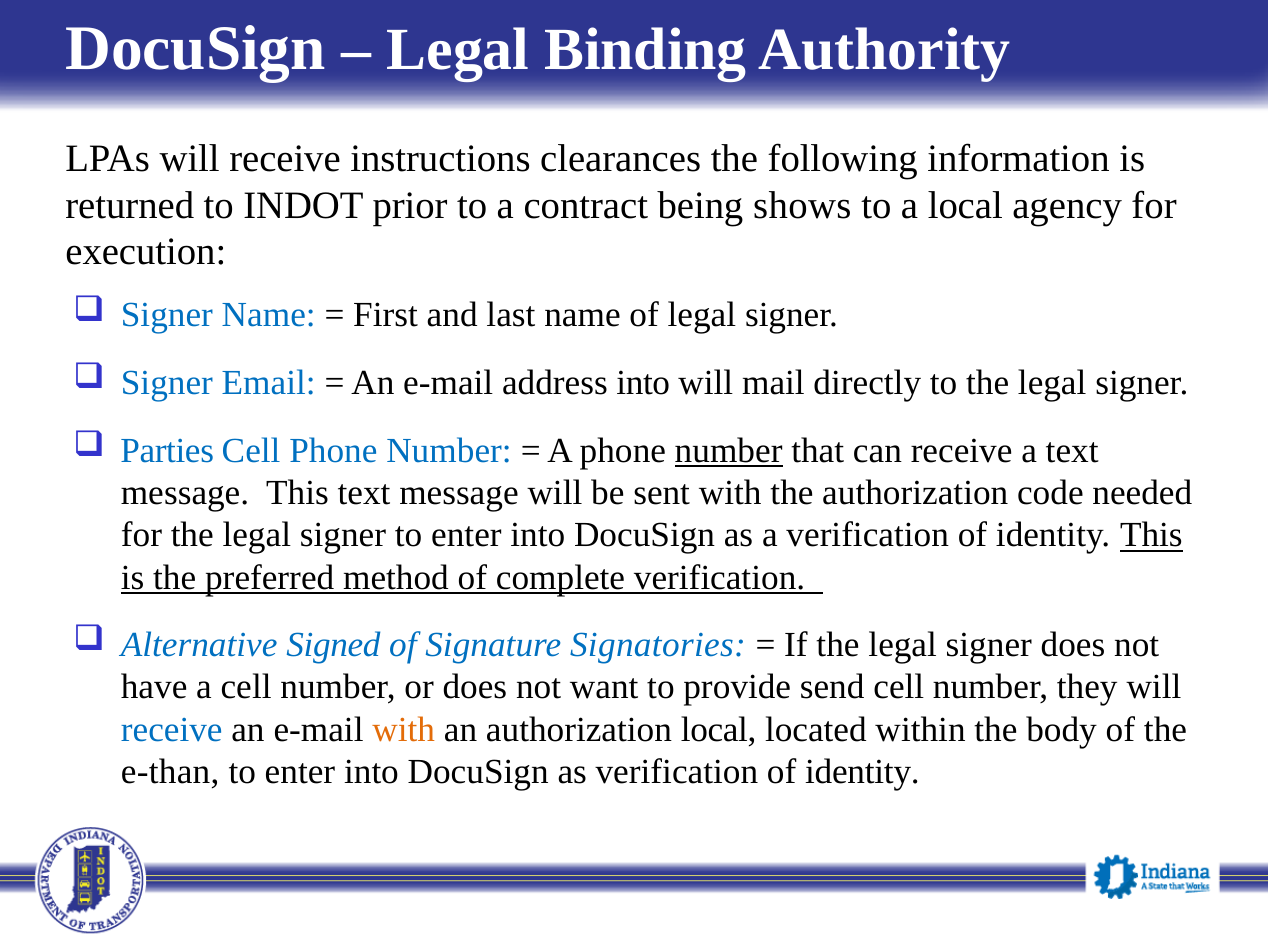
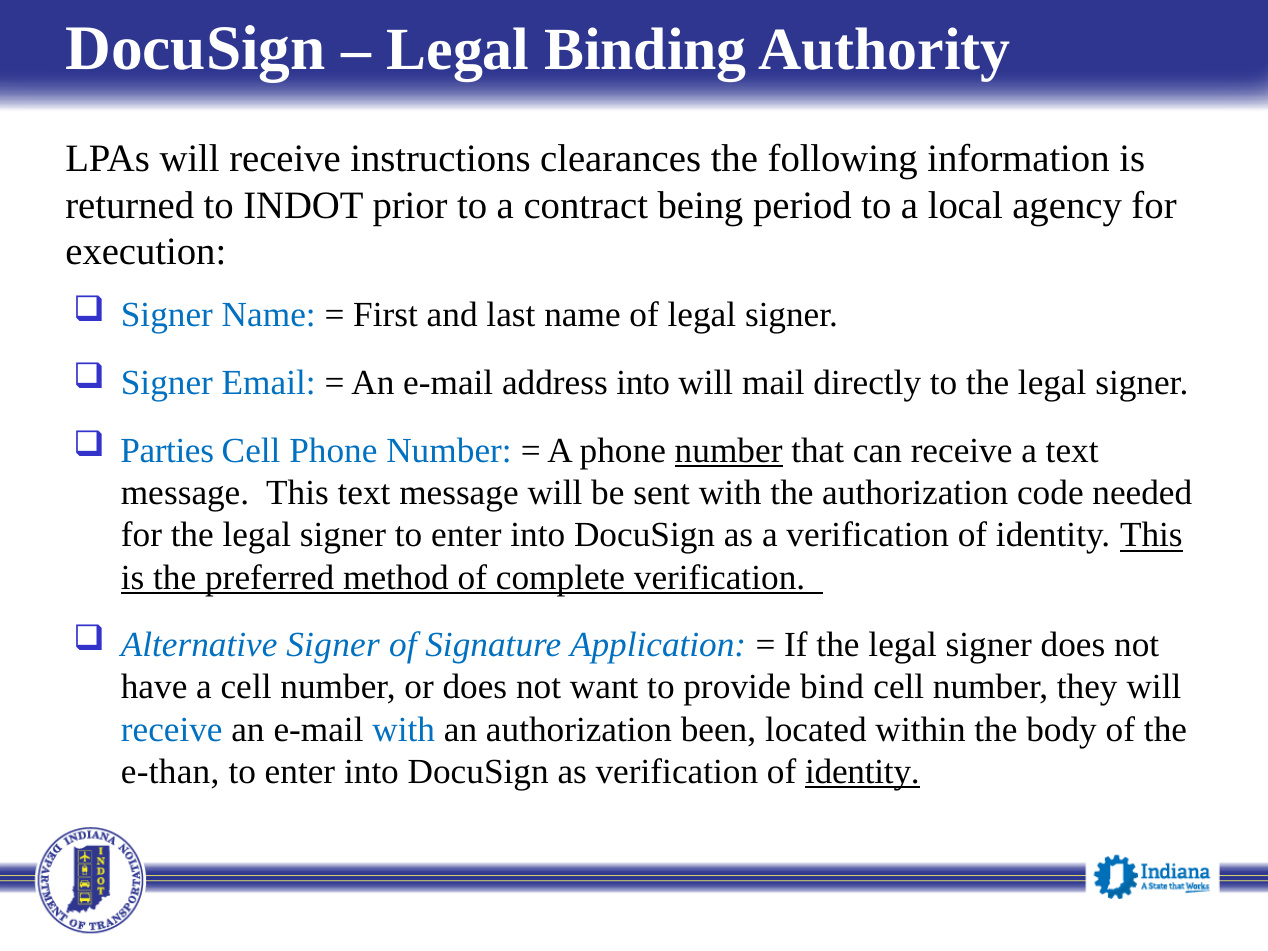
shows: shows -> period (802, 206)
Alternative Signed: Signed -> Signer (333, 645)
Signatories: Signatories -> Application (658, 645)
send: send -> bind (832, 687)
with colour: orange -> blue (404, 730)
authorization local: local -> been (718, 730)
identity underline: none -> present (862, 772)
